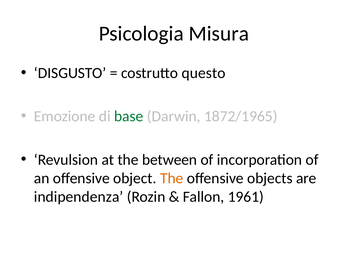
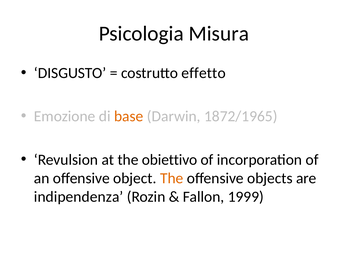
questo: questo -> effetto (204, 73)
base colour: green -> orange (129, 116)
between: between -> obiettivo (170, 160)
1961: 1961 -> 1999 (246, 197)
